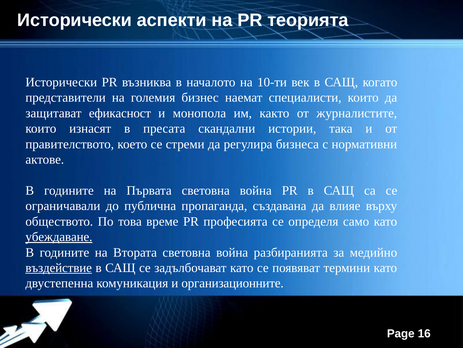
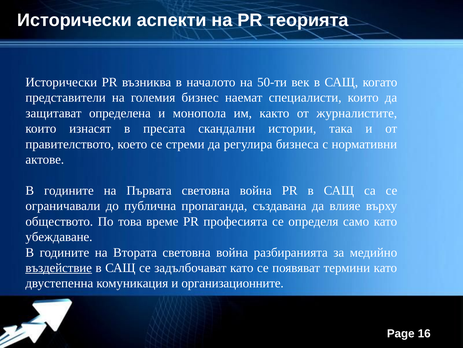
10-ти: 10-ти -> 50-ти (272, 82)
ефикасност: ефикасност -> определена (120, 113)
убеждаване underline: present -> none (59, 236)
